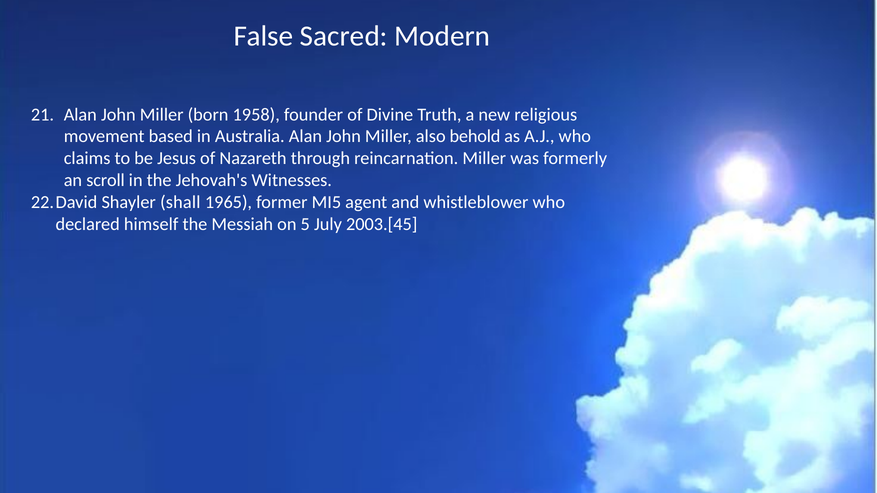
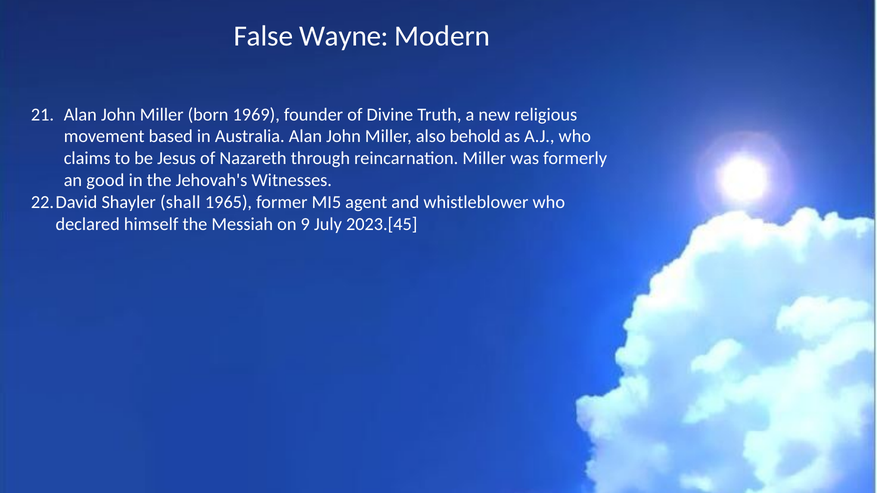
Sacred: Sacred -> Wayne (344, 36)
1958: 1958 -> 1969 (256, 115)
scroll: scroll -> good (105, 180)
5: 5 -> 9 (305, 224)
2003.[45: 2003.[45 -> 2023.[45 (382, 224)
